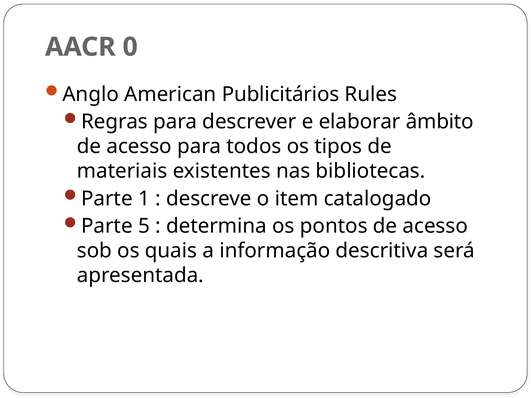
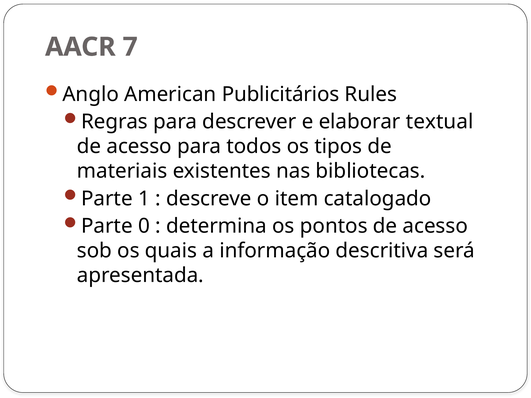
0: 0 -> 7 (130, 47)
âmbito: âmbito -> textual (440, 122)
5: 5 -> 0 (144, 226)
